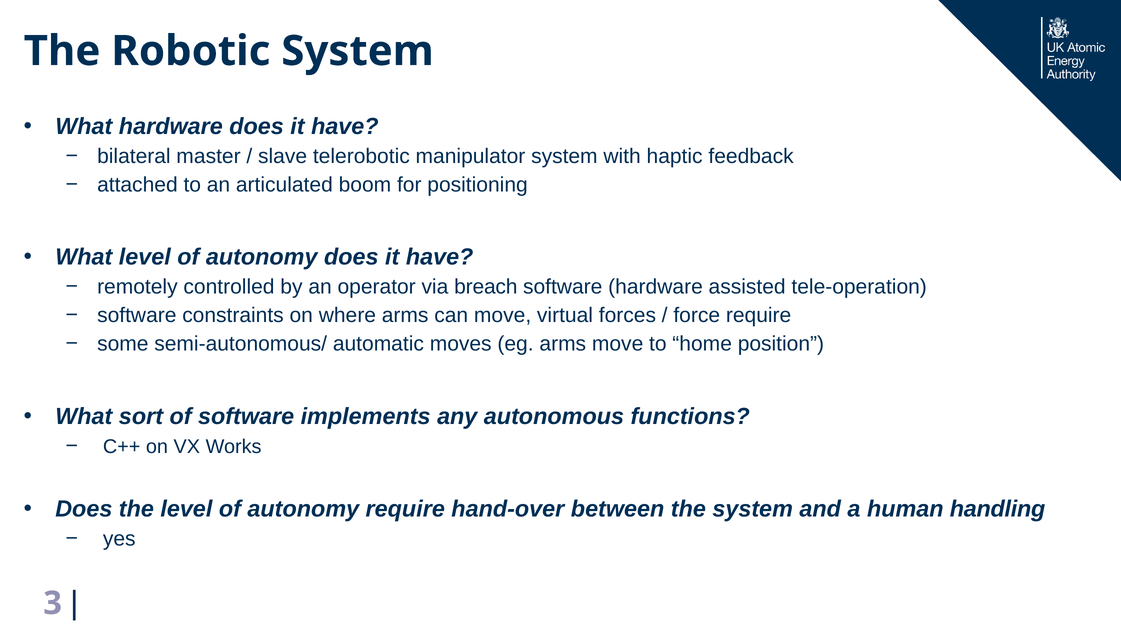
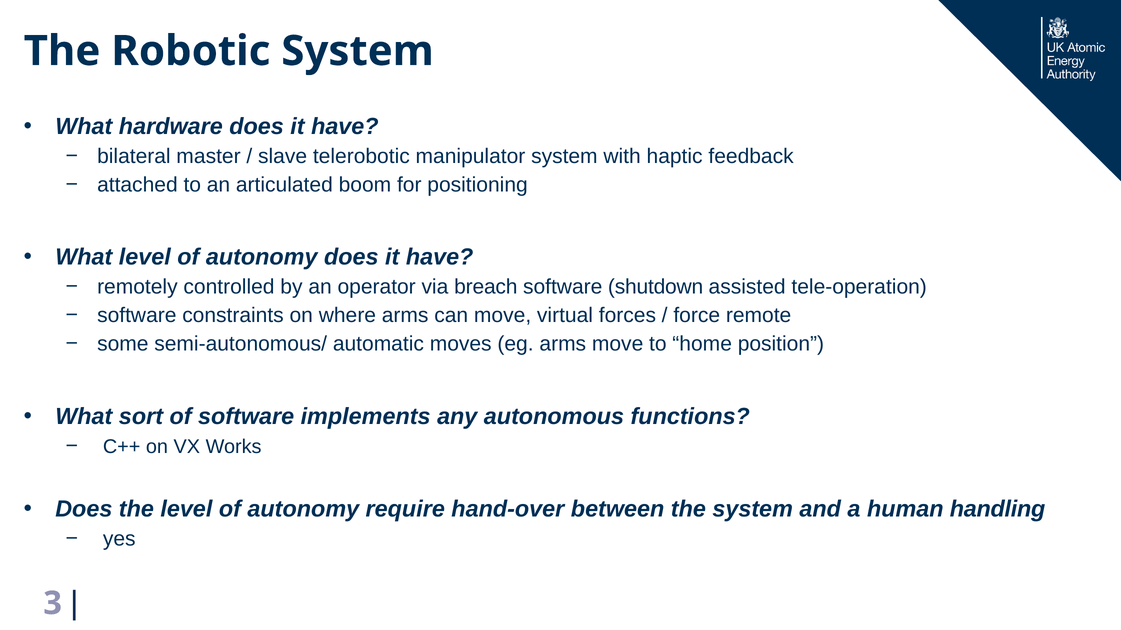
software hardware: hardware -> shutdown (656, 287)
force require: require -> remote (759, 316)
